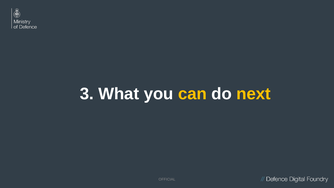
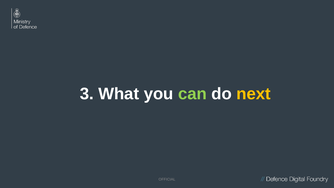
can colour: yellow -> light green (192, 94)
